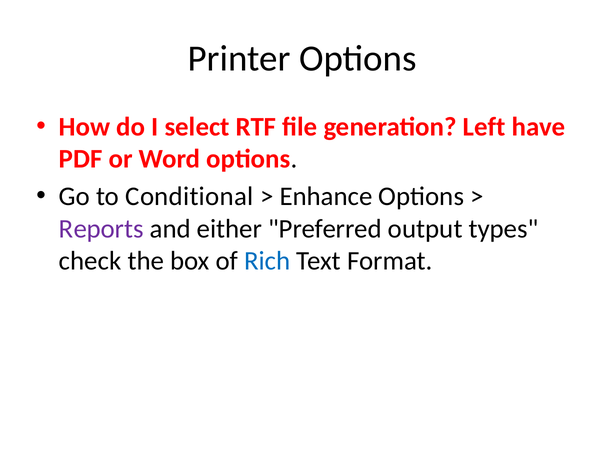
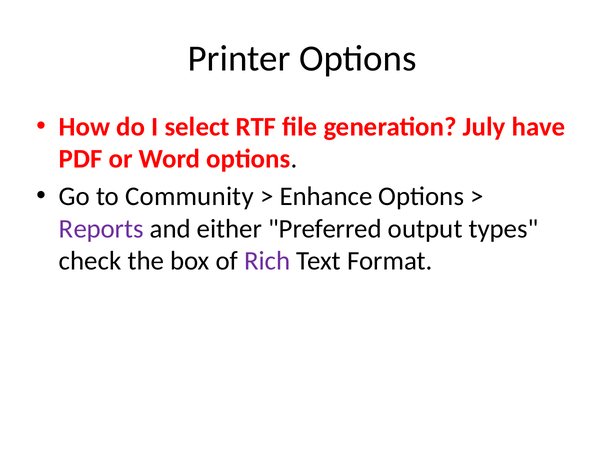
Left: Left -> July (484, 127)
Conditional: Conditional -> Community (189, 197)
Rich colour: blue -> purple (267, 261)
